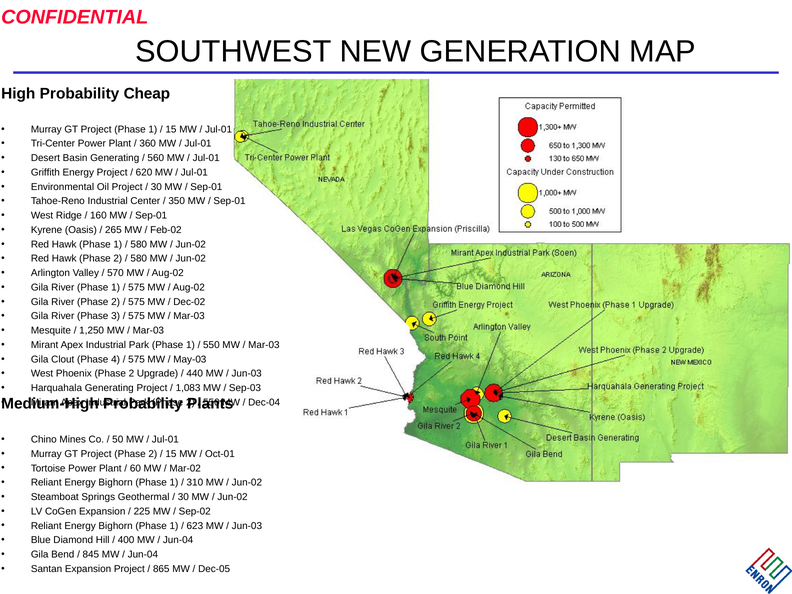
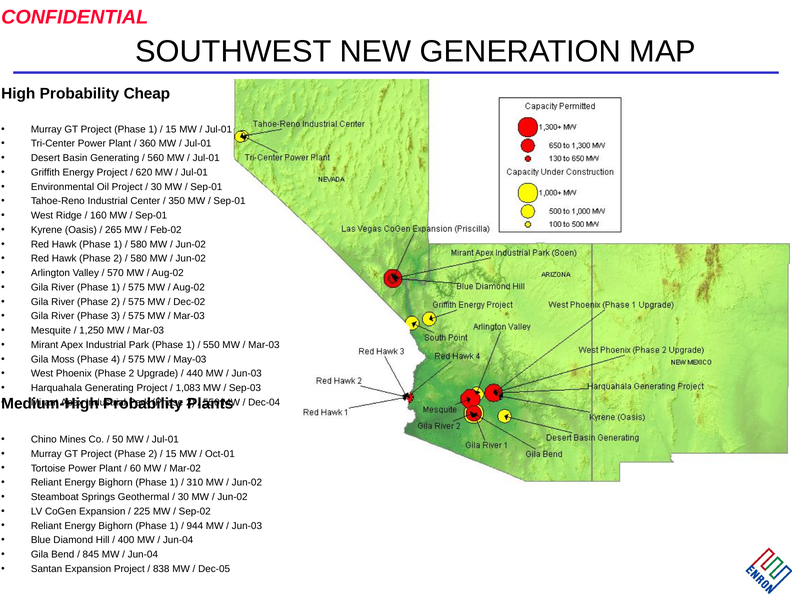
Clout: Clout -> Moss (63, 359)
623: 623 -> 944 (195, 526)
865: 865 -> 838 (161, 569)
